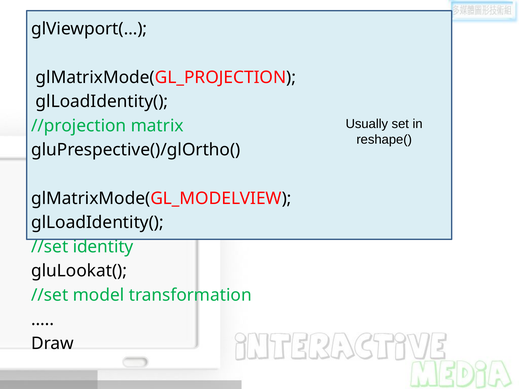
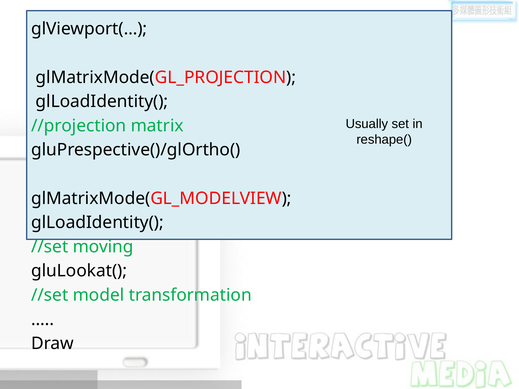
identity: identity -> moving (103, 247)
